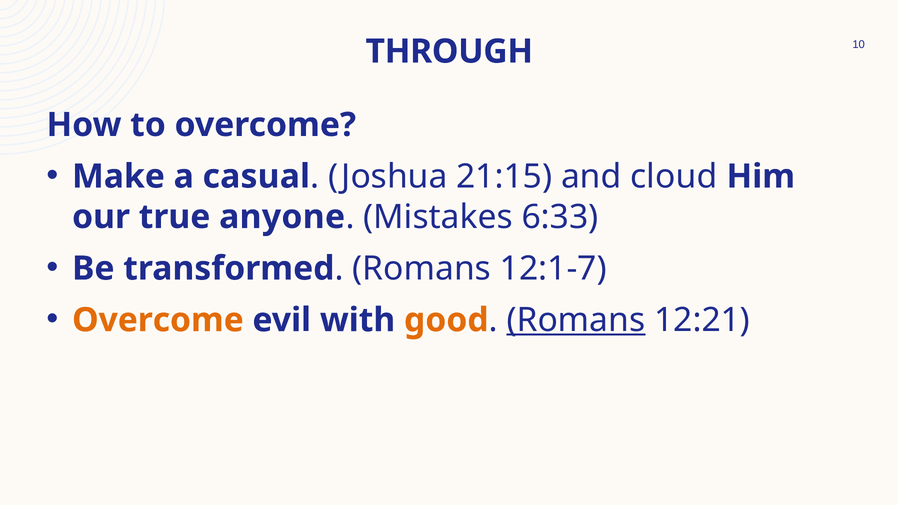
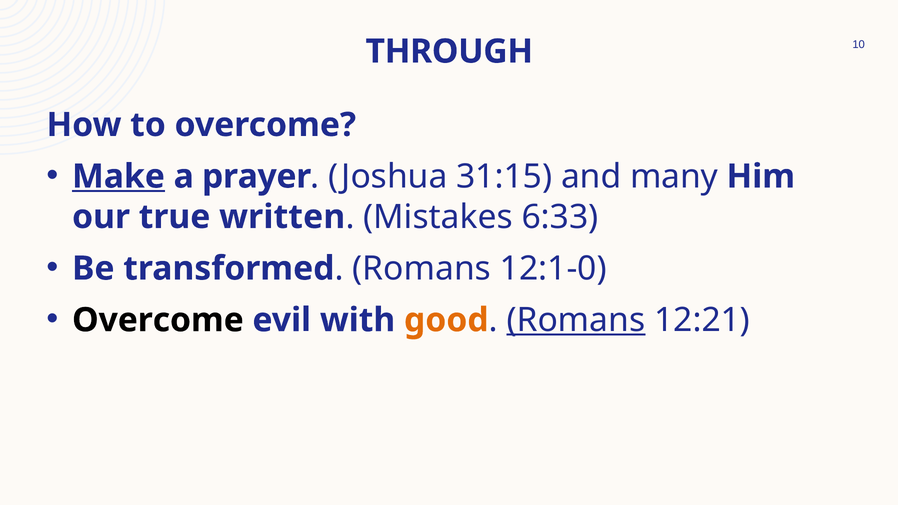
Make underline: none -> present (118, 177)
casual: casual -> prayer (257, 177)
21:15: 21:15 -> 31:15 (504, 177)
cloud: cloud -> many (674, 177)
anyone: anyone -> written (282, 217)
12:1-7: 12:1-7 -> 12:1-0 (553, 269)
Overcome colour: orange -> black (158, 320)
